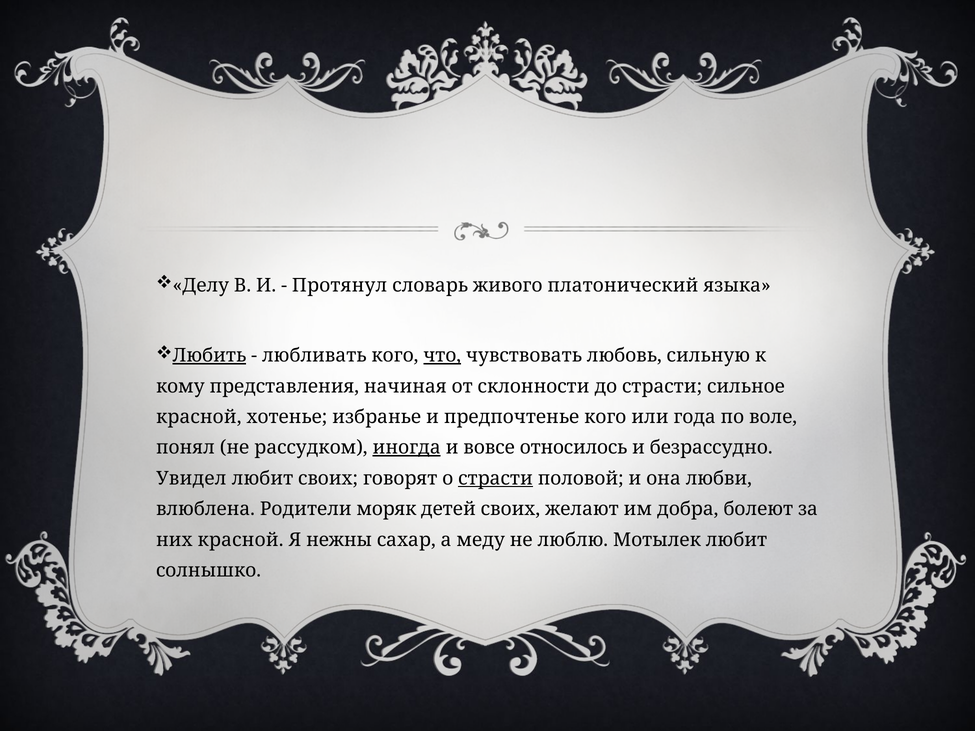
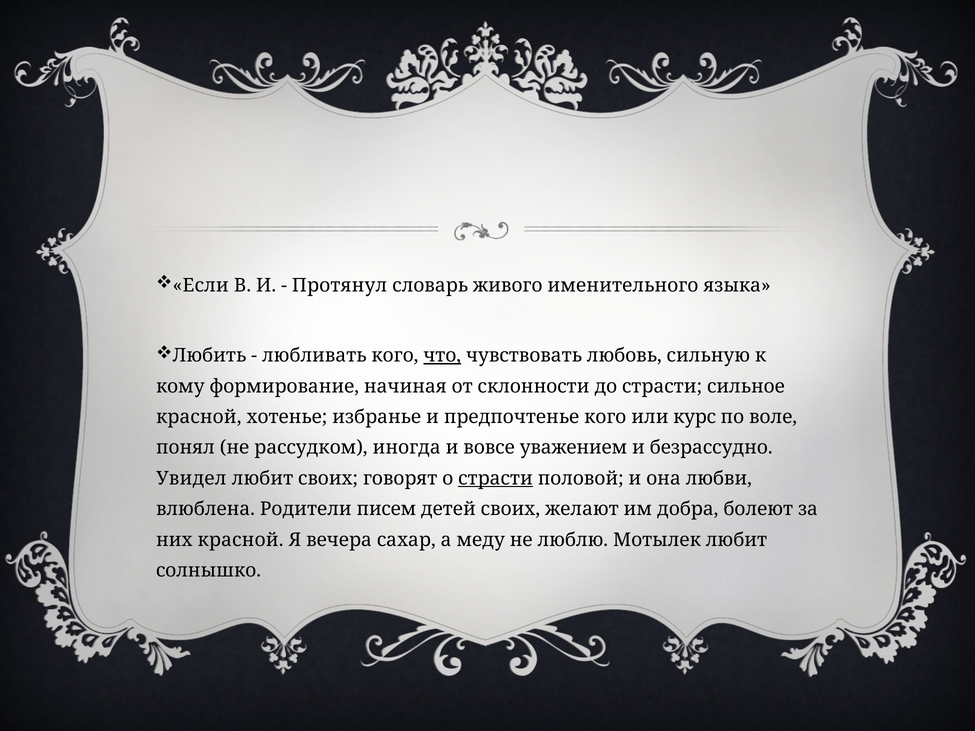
Делу: Делу -> Если (201, 286)
платонический: платонический -> именительного (623, 286)
Любить underline: present -> none (209, 356)
представления: представления -> формирование (284, 386)
года: года -> курс (695, 417)
иногда underline: present -> none (407, 448)
относилось: относилось -> уважением (574, 448)
моряк: моряк -> писем (386, 509)
нежны: нежны -> вечера (339, 540)
